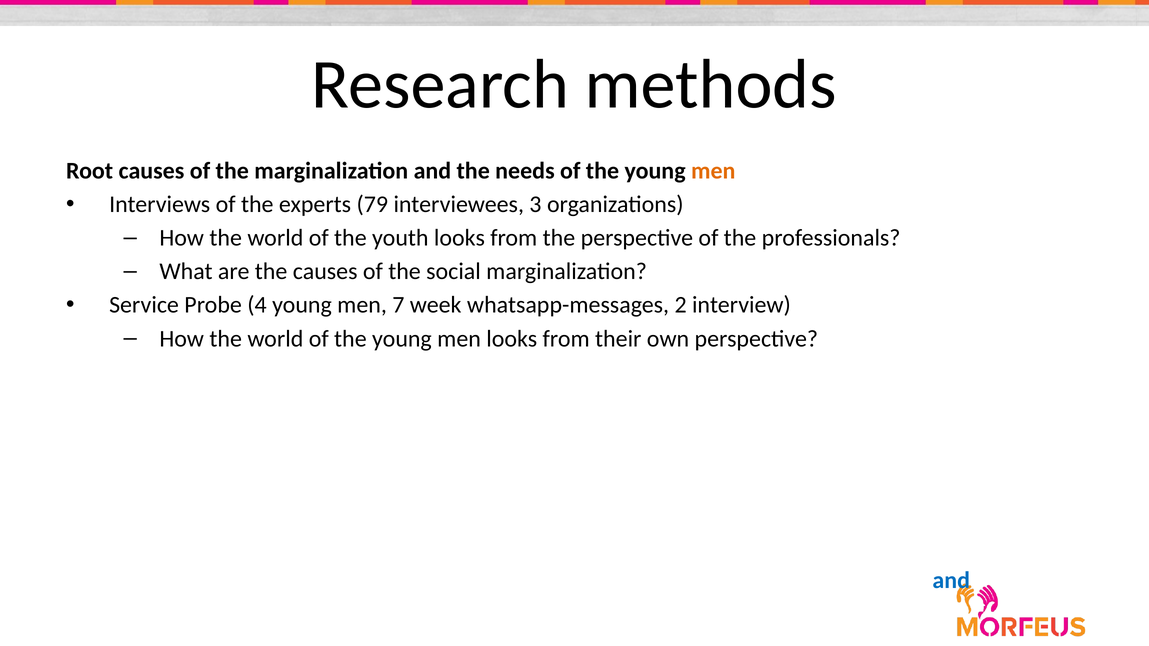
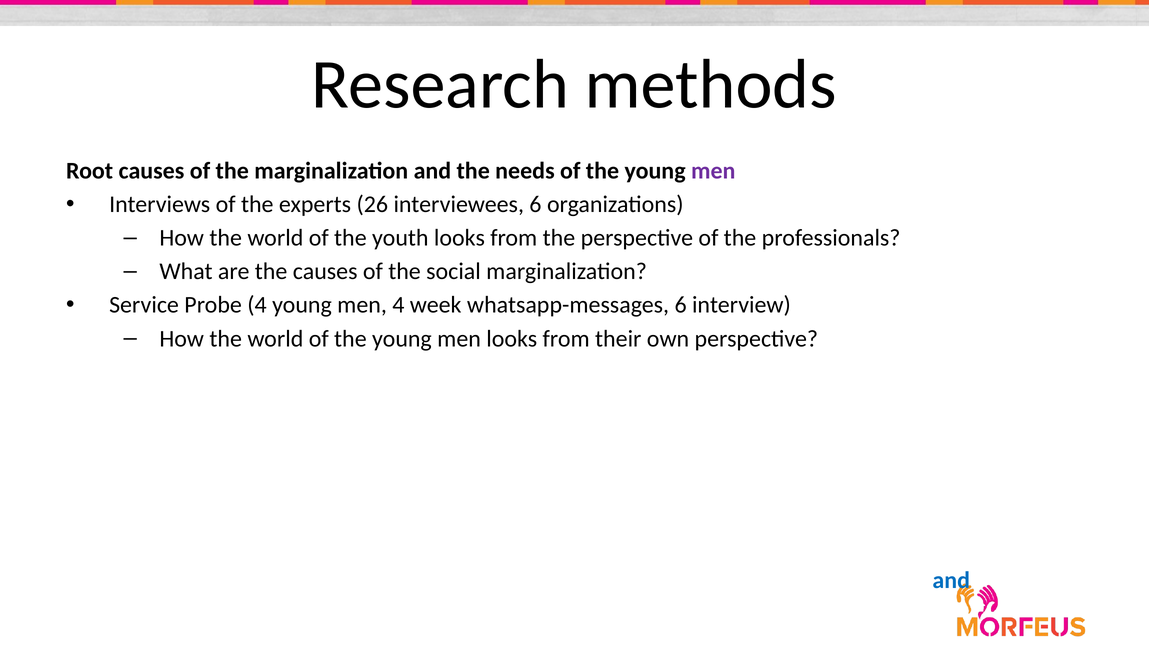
men colour: orange -> purple (713, 171)
79: 79 -> 26 (372, 205)
interviewees 3: 3 -> 6 (535, 205)
men 7: 7 -> 4 (398, 305)
whatsapp-messages 2: 2 -> 6 (681, 305)
